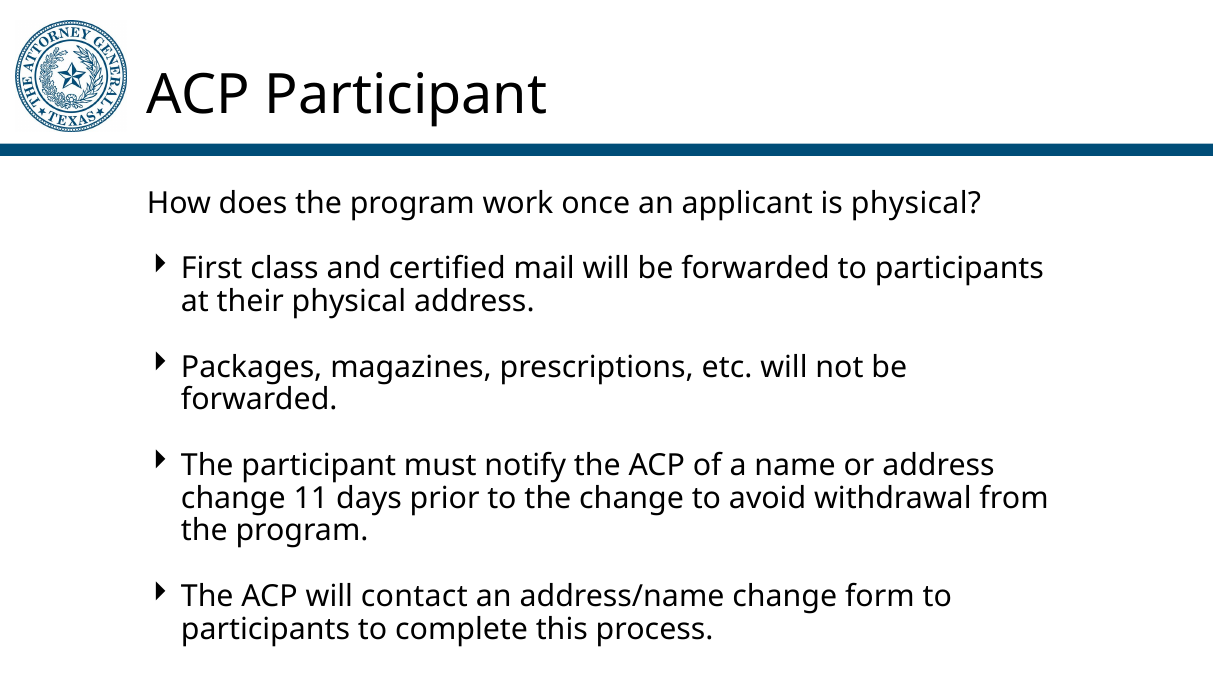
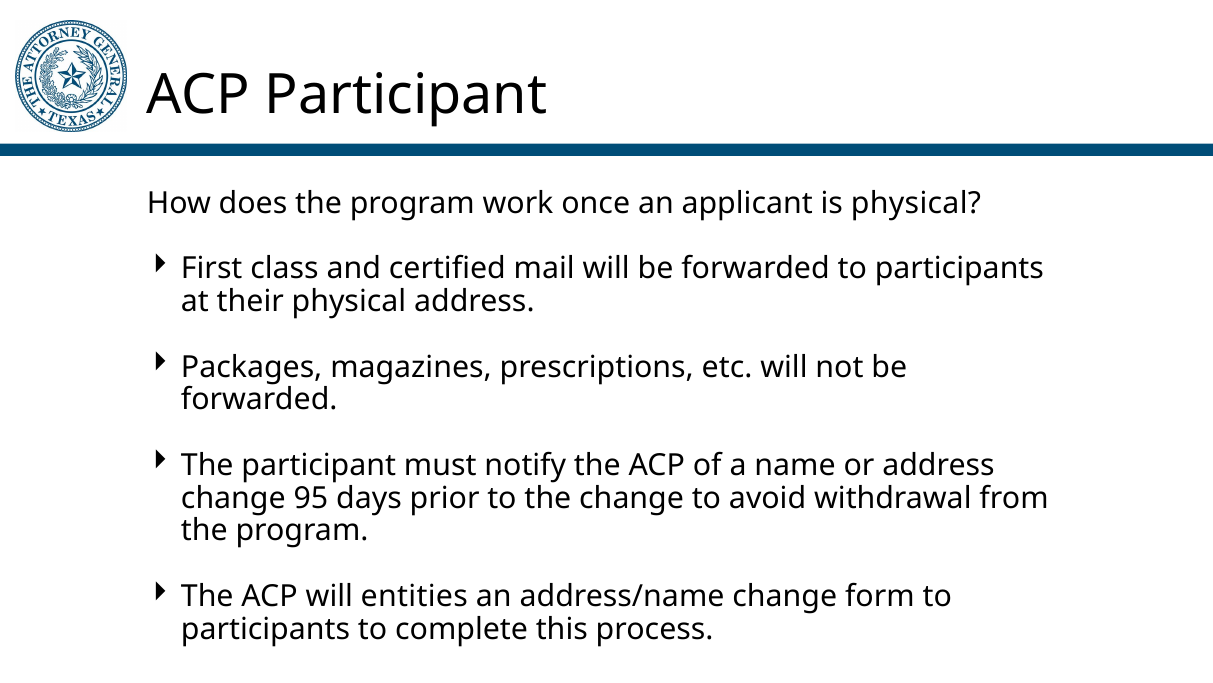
11: 11 -> 95 (311, 498)
contact: contact -> entities (414, 596)
